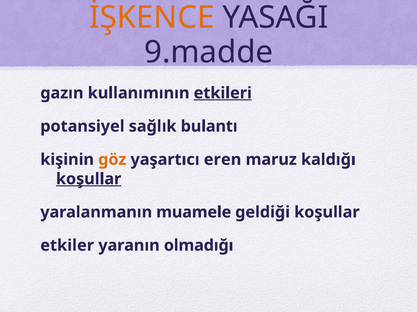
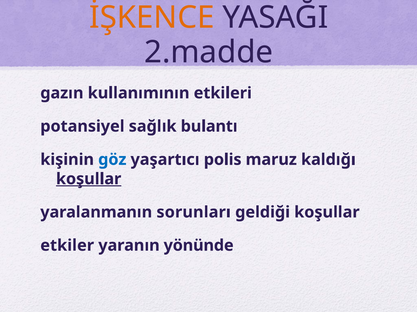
9.madde: 9.madde -> 2.madde (209, 52)
etkileri underline: present -> none (223, 93)
göz colour: orange -> blue (112, 160)
eren: eren -> polis (223, 160)
muamele: muamele -> sorunları (194, 213)
olmadığı: olmadığı -> yönünde (199, 246)
